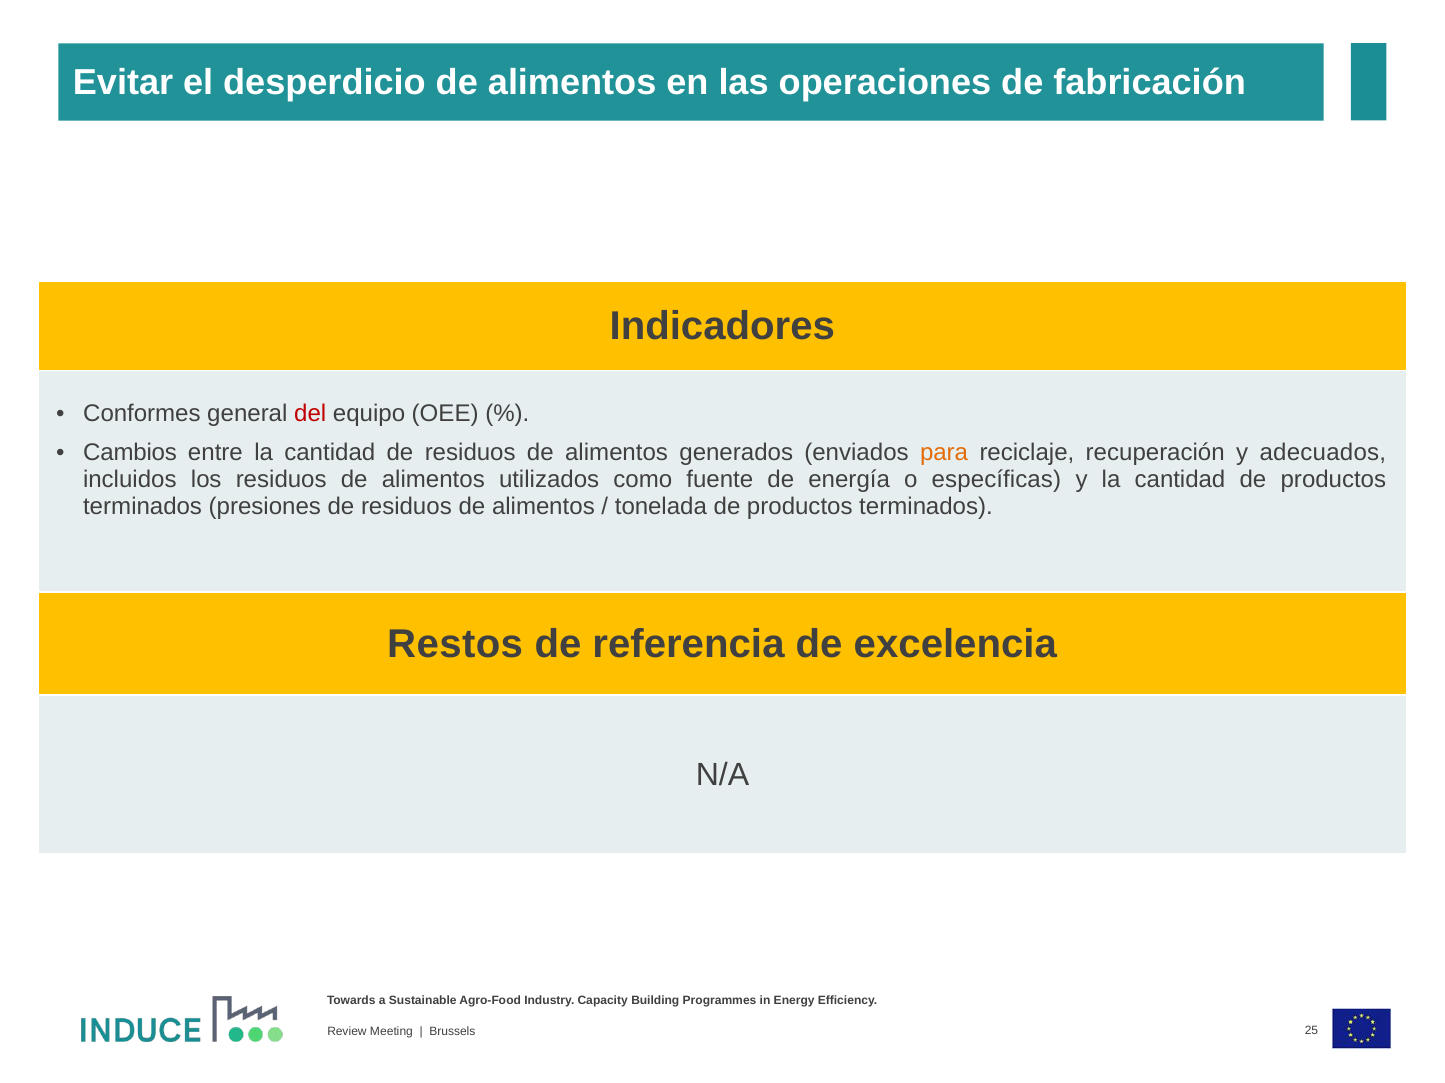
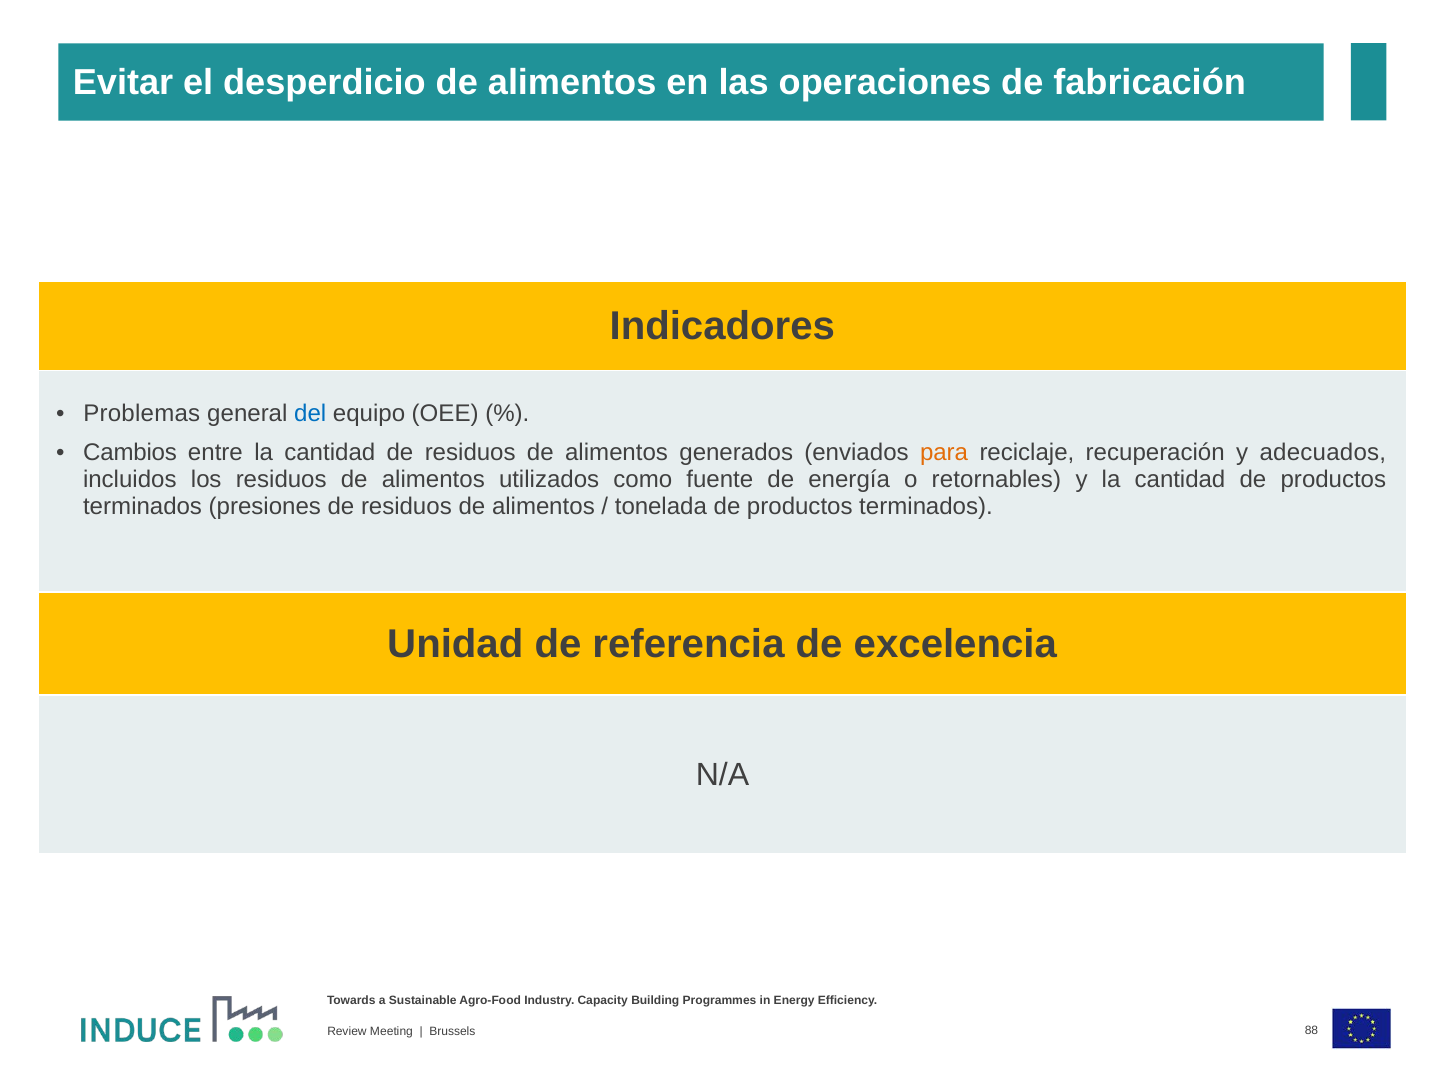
Conformes: Conformes -> Problemas (142, 414)
del colour: red -> blue (310, 414)
específicas: específicas -> retornables (996, 480)
Restos: Restos -> Unidad (455, 645)
25: 25 -> 88 (1312, 1032)
